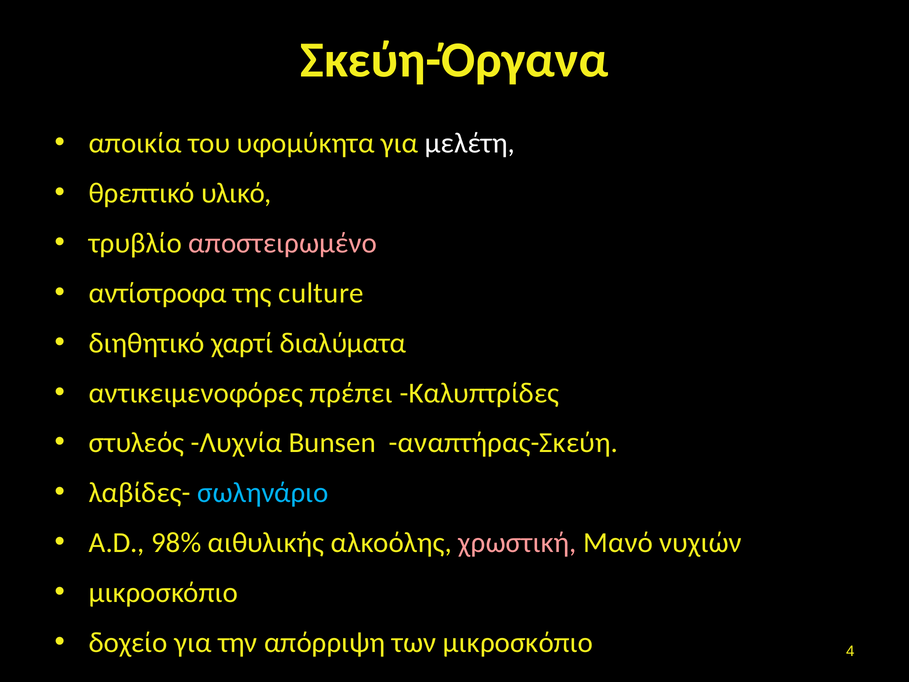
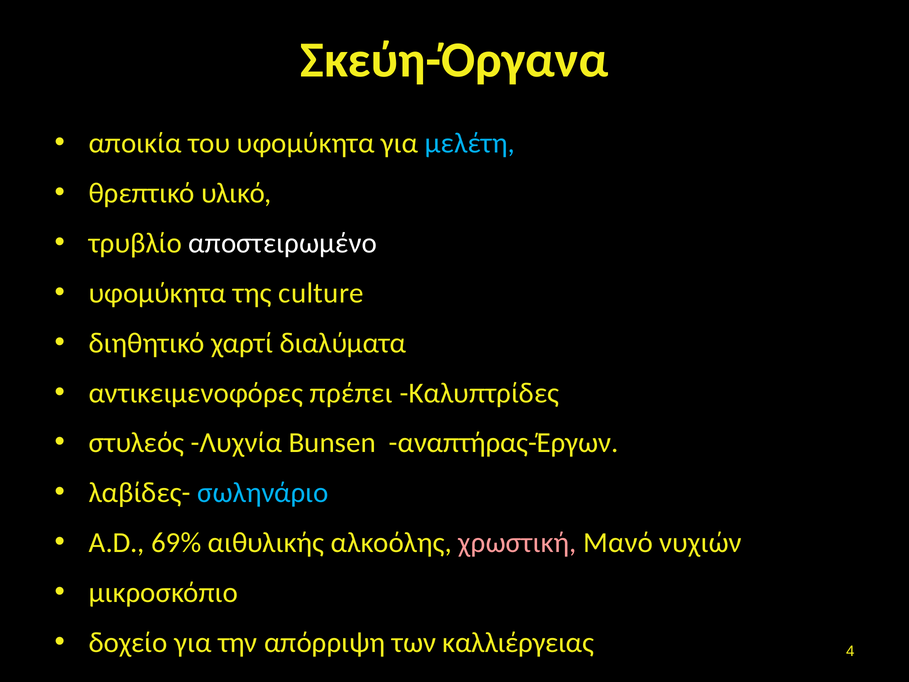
μελέτη colour: white -> light blue (470, 143)
αποστειρωμένο colour: pink -> white (283, 243)
αντίστροφα: αντίστροφα -> υφομύκητα (157, 293)
αναπτήρας-Σκεύη: αναπτήρας-Σκεύη -> αναπτήρας-Έργων (504, 443)
98%: 98% -> 69% (176, 543)
των μικροσκόπιο: μικροσκόπιο -> καλλιέργειας (518, 643)
